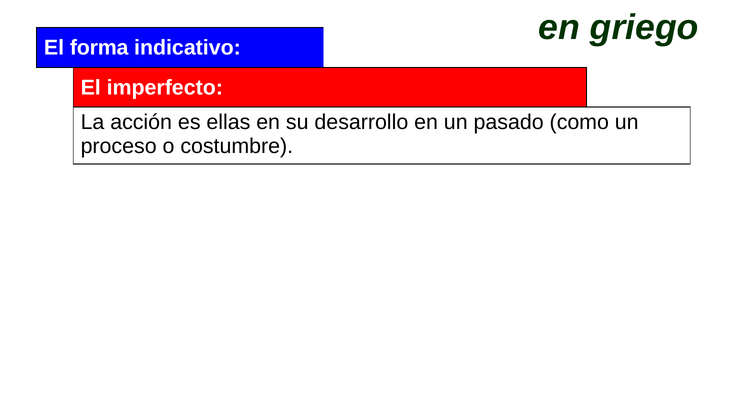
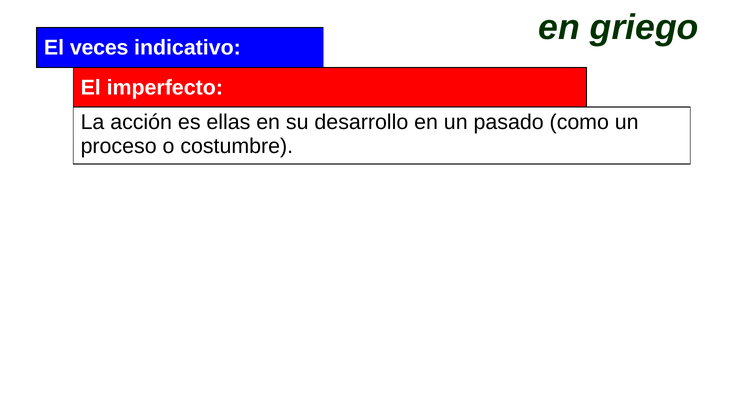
forma: forma -> veces (99, 48)
